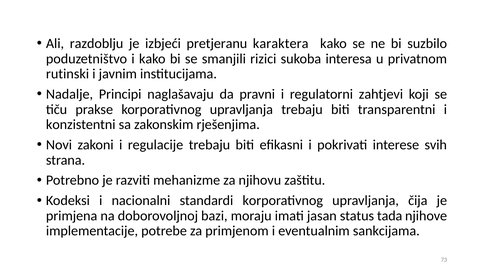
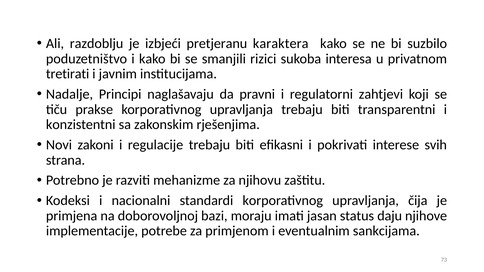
rutinski: rutinski -> tretirati (68, 74)
tada: tada -> daju (390, 216)
